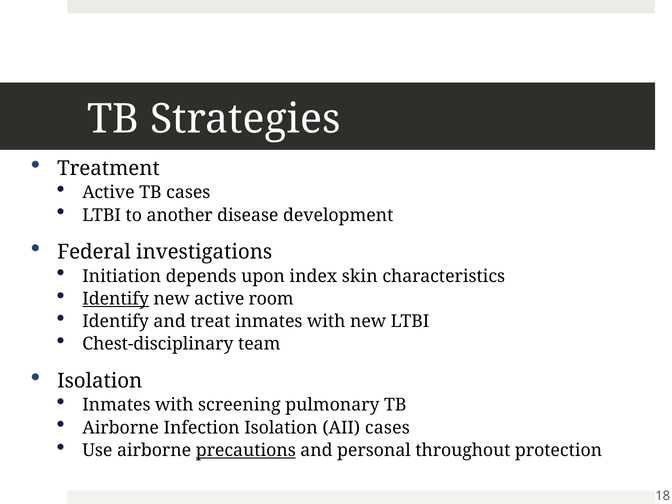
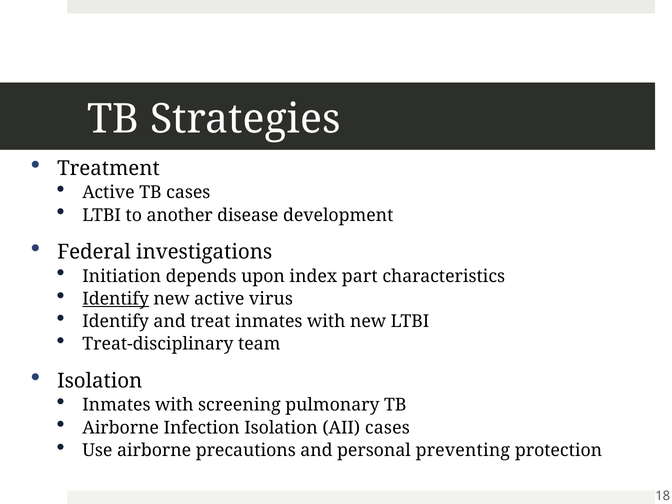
skin: skin -> part (360, 276)
room: room -> virus (271, 299)
Chest-disciplinary: Chest-disciplinary -> Treat-disciplinary (158, 344)
precautions underline: present -> none (246, 450)
throughout: throughout -> preventing (463, 450)
